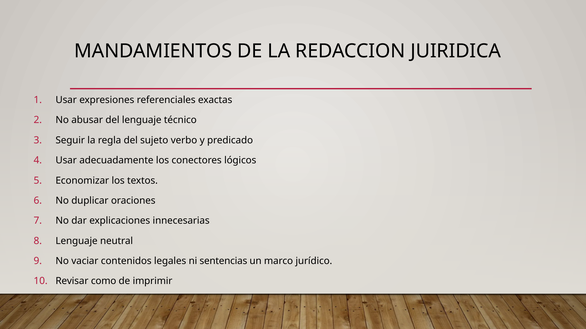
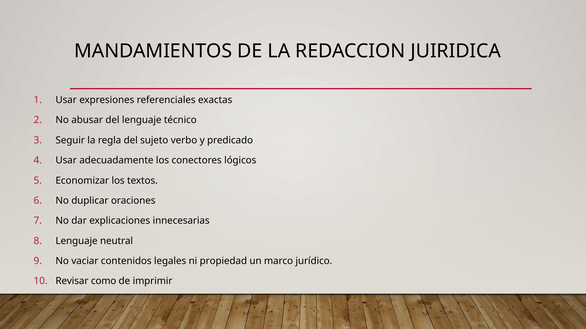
sentencias: sentencias -> propiedad (223, 261)
